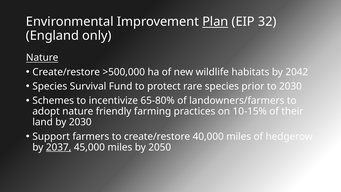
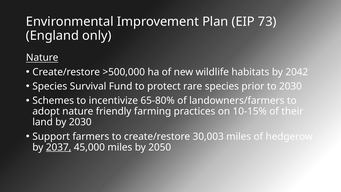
Plan underline: present -> none (215, 22)
32: 32 -> 73 (267, 22)
40,000: 40,000 -> 30,003 (208, 136)
